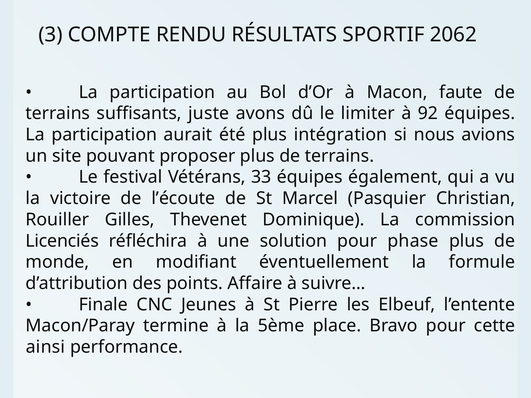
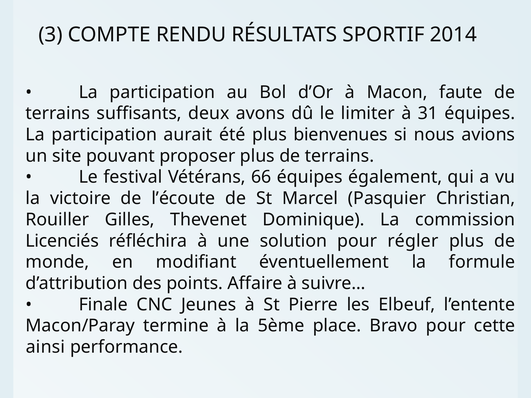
2062: 2062 -> 2014 (453, 35)
juste: juste -> deux (209, 114)
92: 92 -> 31 (428, 114)
intégration: intégration -> bienvenues (341, 135)
33: 33 -> 66 (261, 177)
phase: phase -> régler (413, 241)
